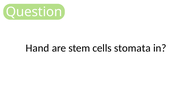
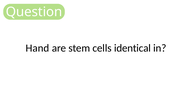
stomata: stomata -> identical (132, 48)
